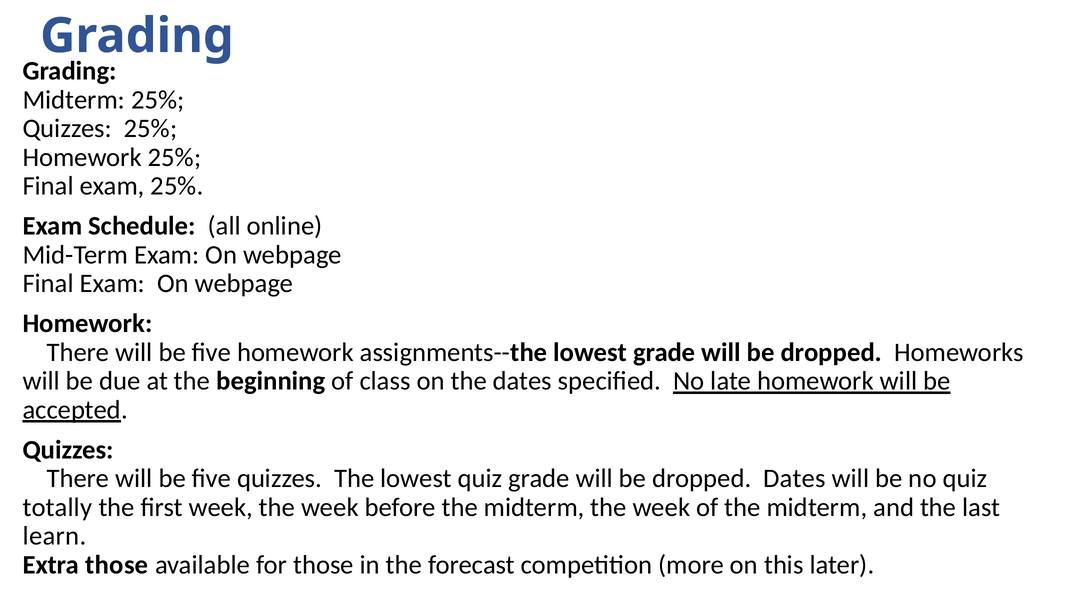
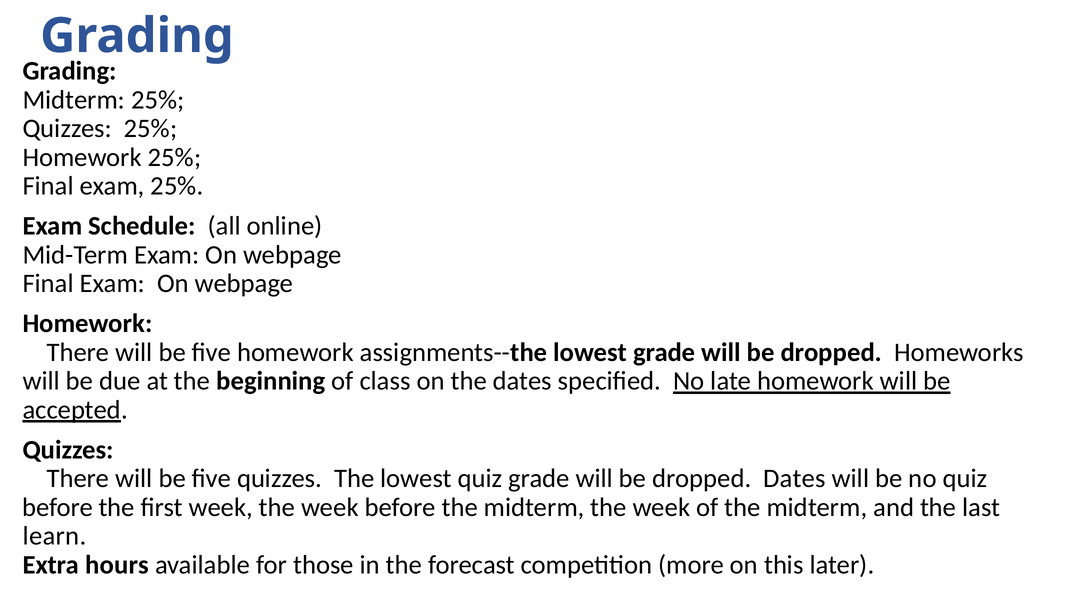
totally: totally -> before (58, 507)
Extra those: those -> hours (117, 565)
